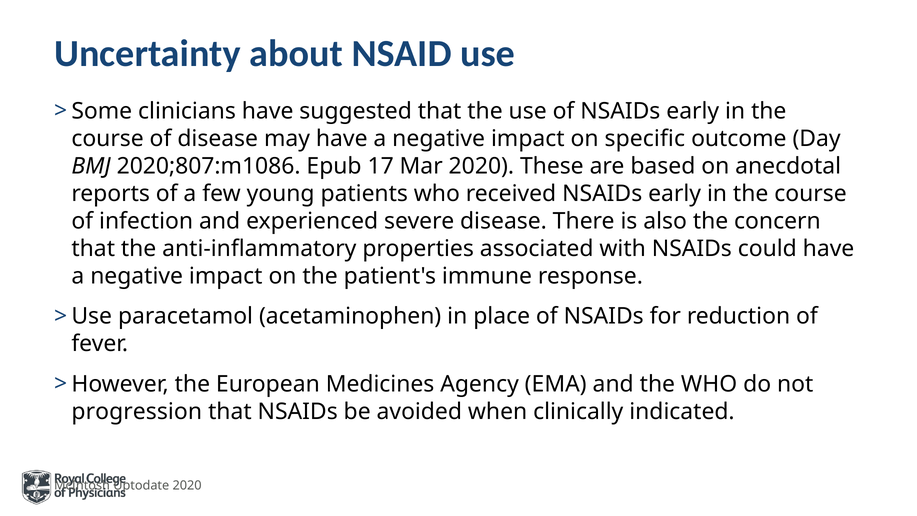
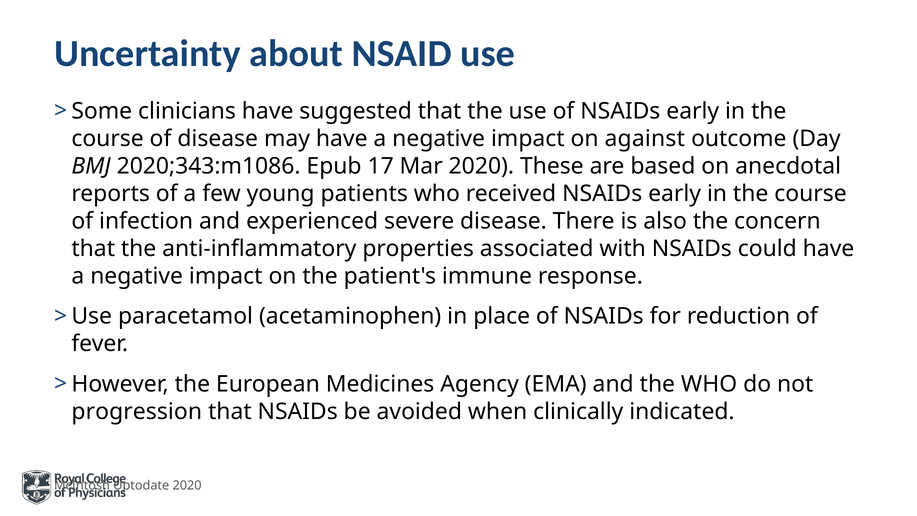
specific: specific -> against (645, 139)
2020;807:m1086: 2020;807:m1086 -> 2020;343:m1086 (209, 166)
